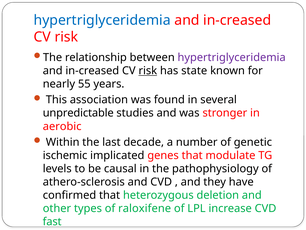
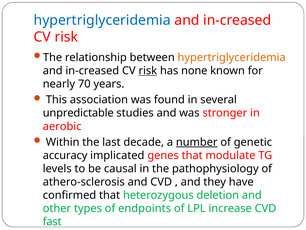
hypertriglyceridemia colour: purple -> orange (232, 57)
state: state -> none (194, 71)
55: 55 -> 70 (84, 84)
number underline: none -> present (197, 142)
ischemic: ischemic -> accuracy (65, 155)
raloxifene: raloxifene -> endpoints (145, 208)
